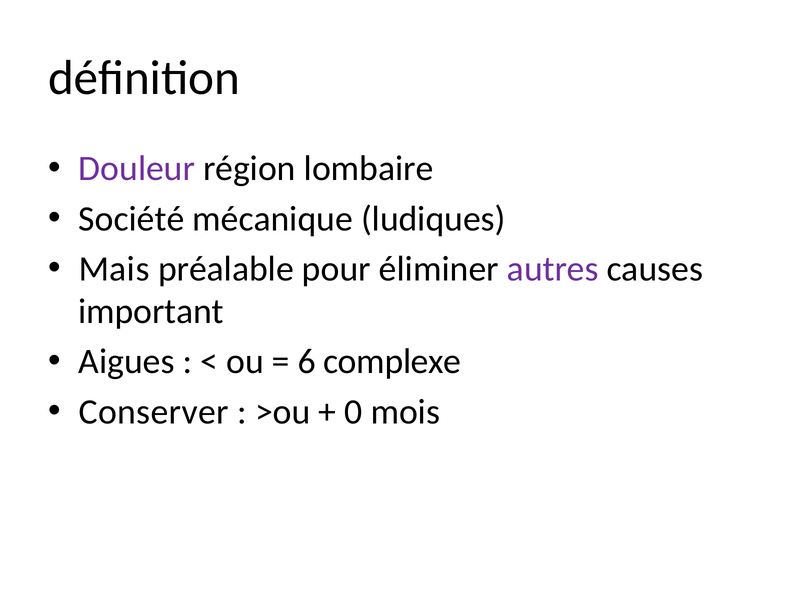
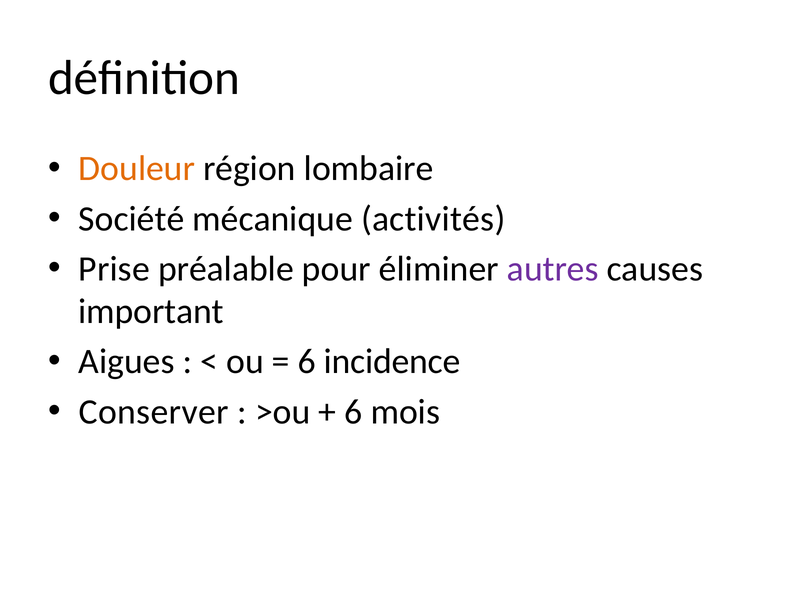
Douleur colour: purple -> orange (137, 169)
ludiques: ludiques -> activités (433, 219)
Mais: Mais -> Prise (114, 269)
complexe: complexe -> incidence (392, 362)
0: 0 -> 6 (353, 412)
